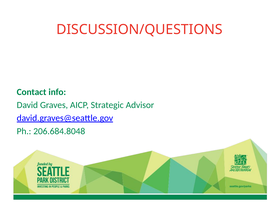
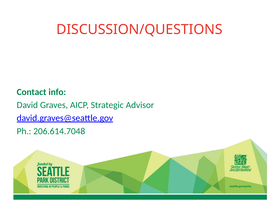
206.684.8048: 206.684.8048 -> 206.614.7048 (59, 131)
